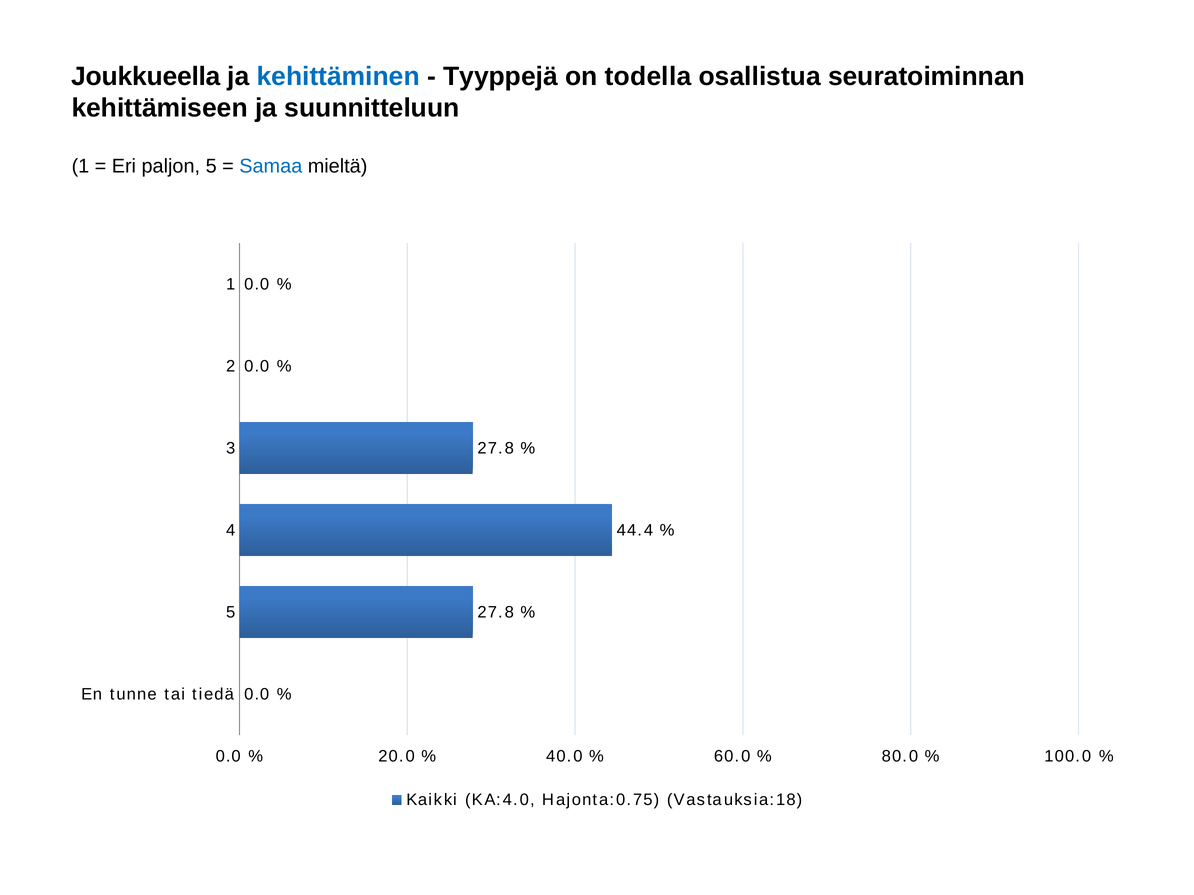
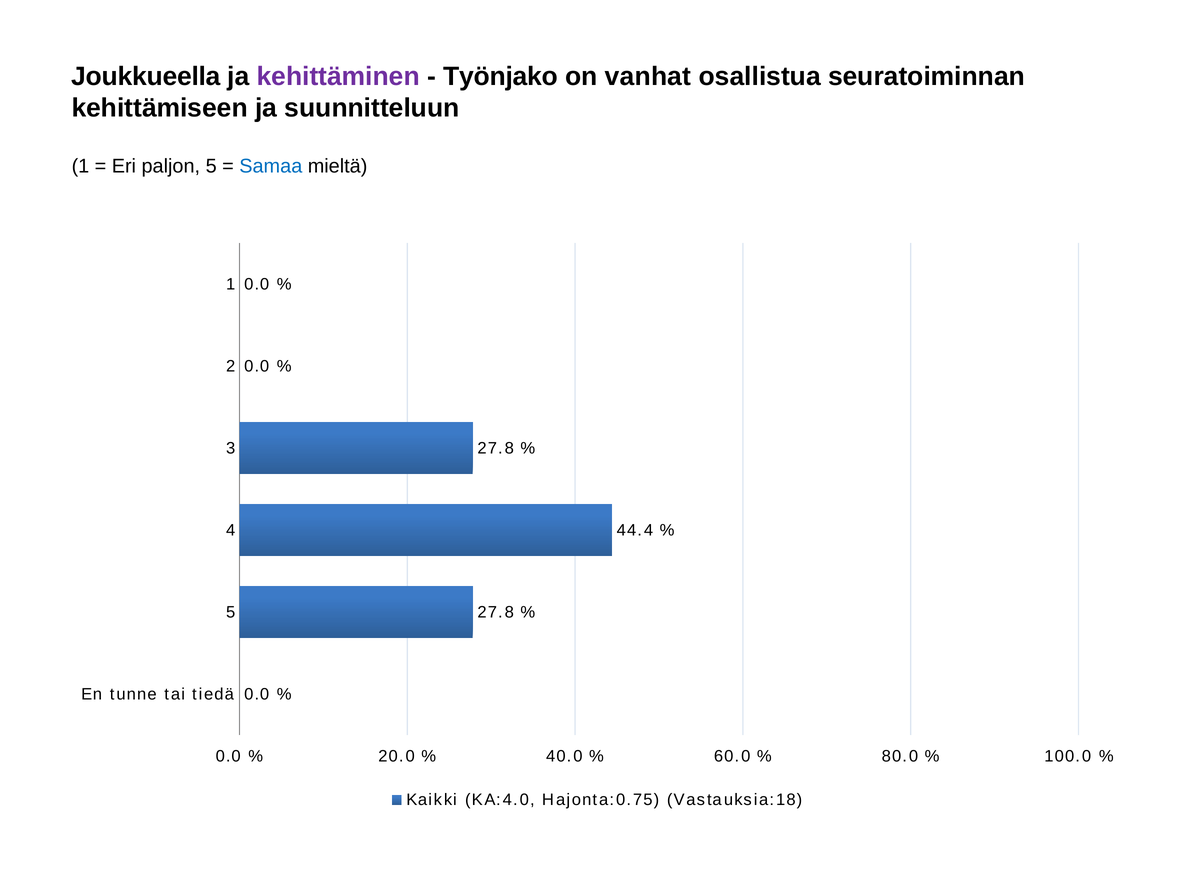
kehittäminen colour: blue -> purple (338, 76)
Tyyppejä: Tyyppejä -> Työnjako (501, 76)
todella: todella -> vanhat (648, 76)
